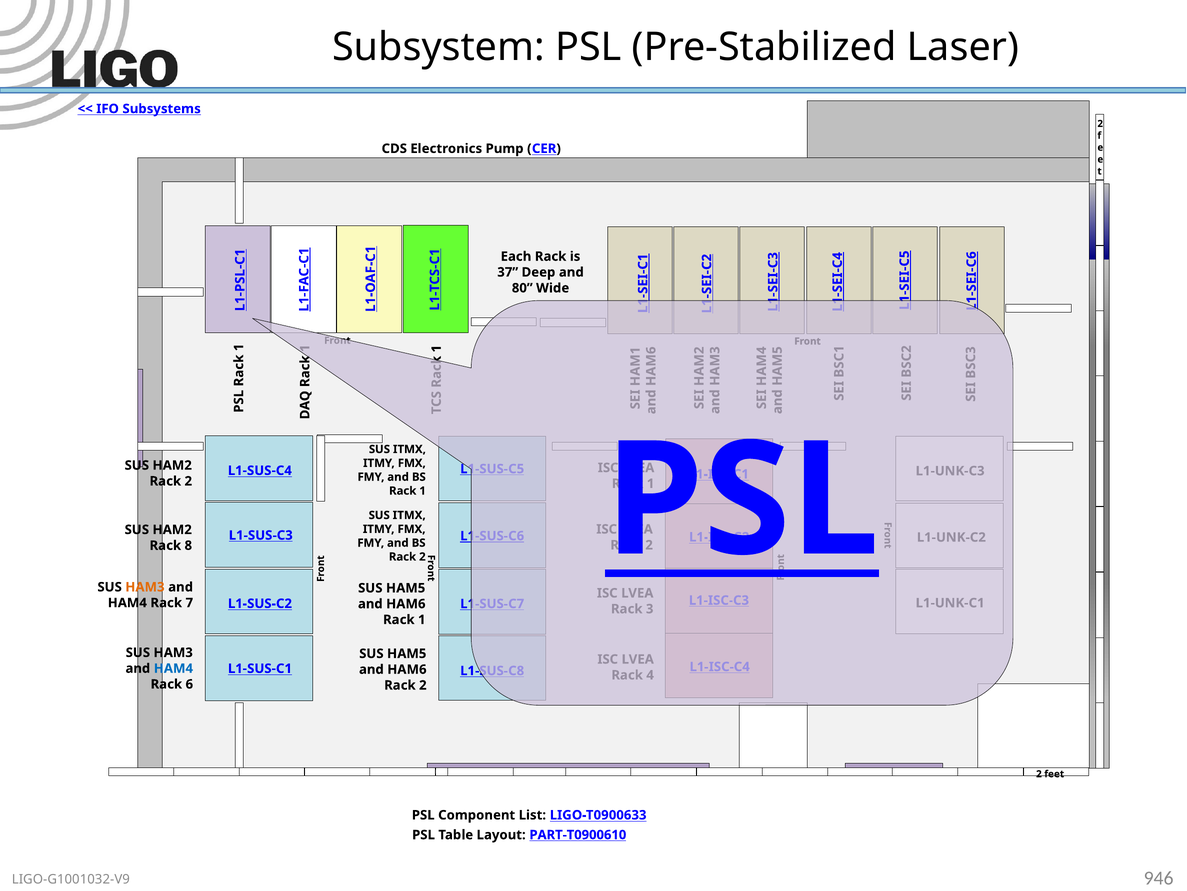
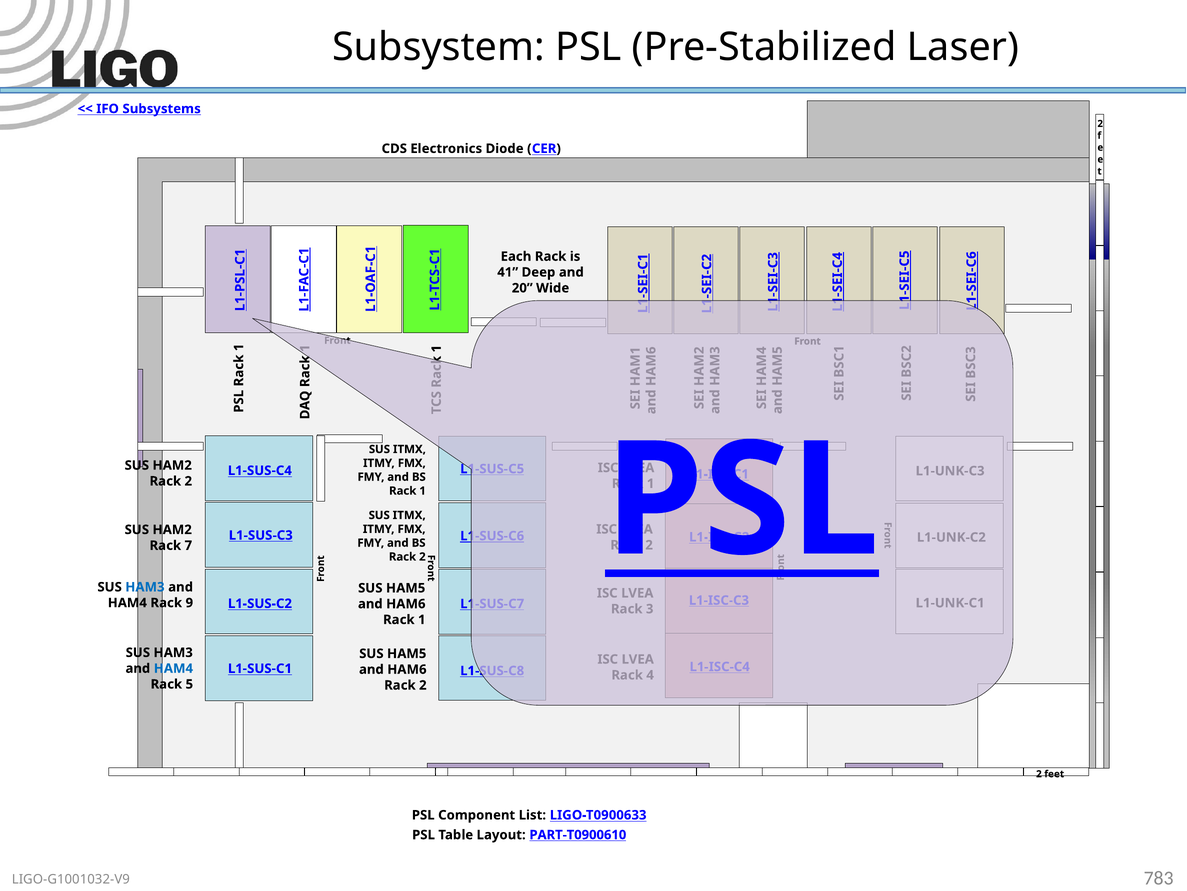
Pump: Pump -> Diode (505, 149)
37: 37 -> 41 (508, 272)
80: 80 -> 20 (522, 288)
8: 8 -> 7 (188, 545)
HAM3 colour: orange -> blue (145, 587)
7: 7 -> 9 (189, 602)
Rack 6: 6 -> 5 (189, 684)
946: 946 -> 783 (1159, 878)
